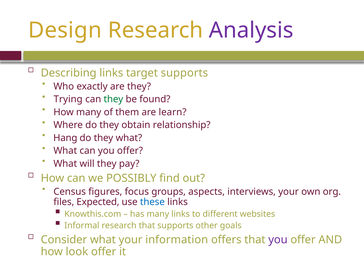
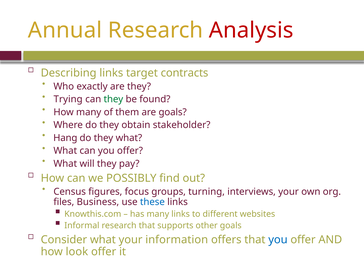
Design: Design -> Annual (65, 30)
Analysis colour: purple -> red (251, 30)
target supports: supports -> contracts (185, 73)
are learn: learn -> goals (173, 112)
relationship: relationship -> stakeholder (182, 125)
aspects: aspects -> turning (207, 192)
Expected: Expected -> Business (98, 202)
you colour: purple -> blue (278, 240)
